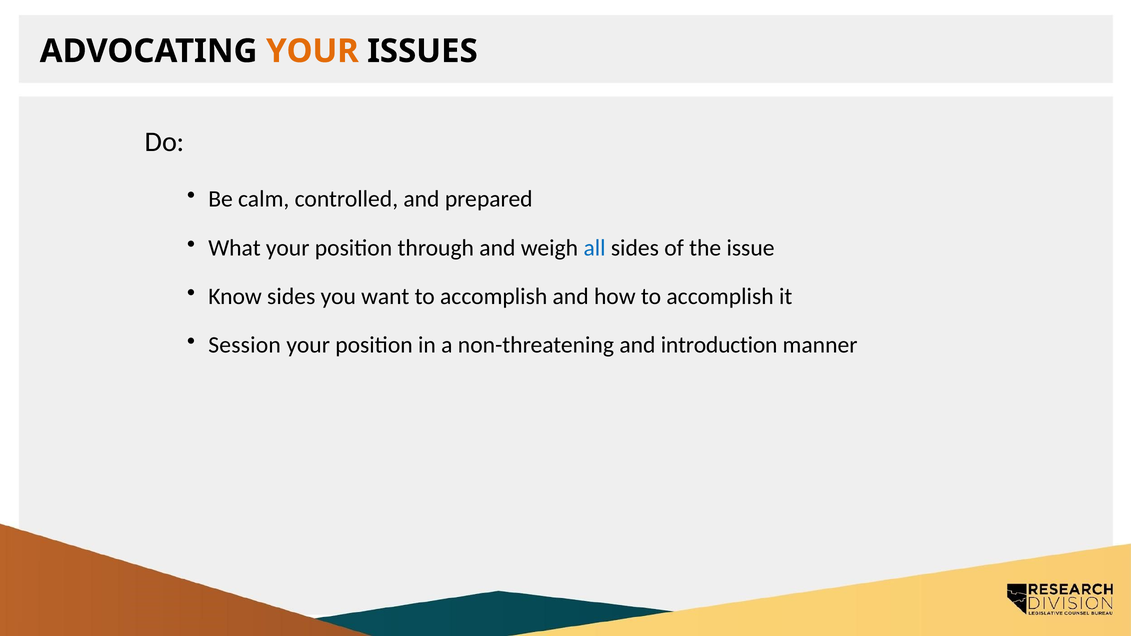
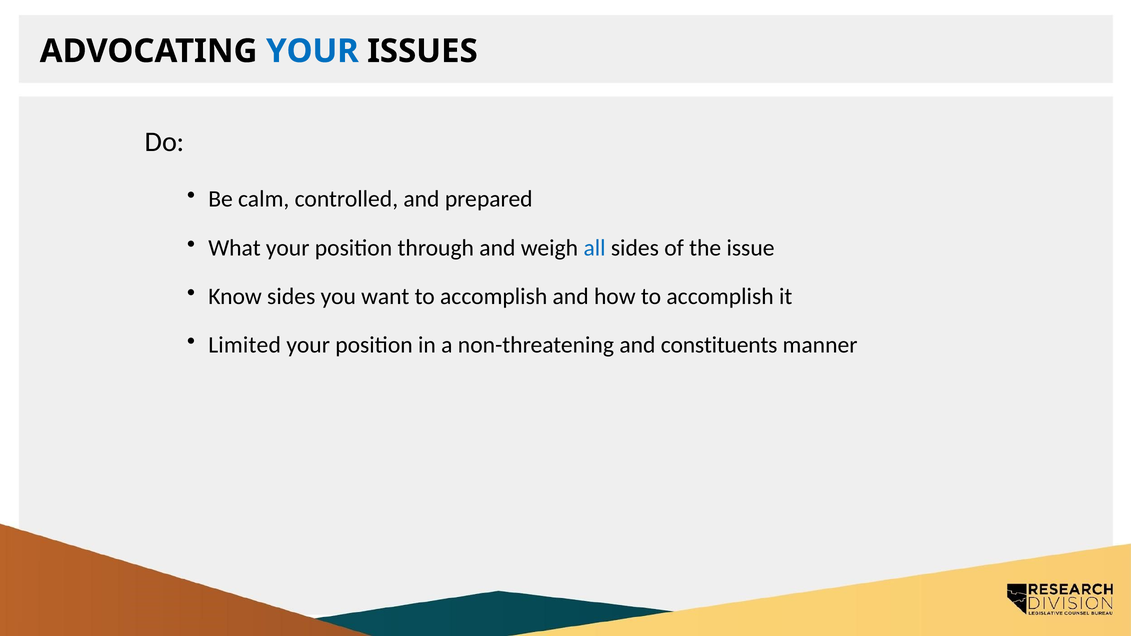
YOUR colour: orange -> blue (312, 51)
Session: Session -> Limited (245, 345)
introduction: introduction -> constituents (719, 345)
